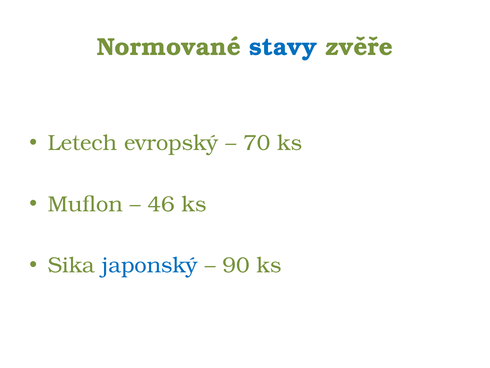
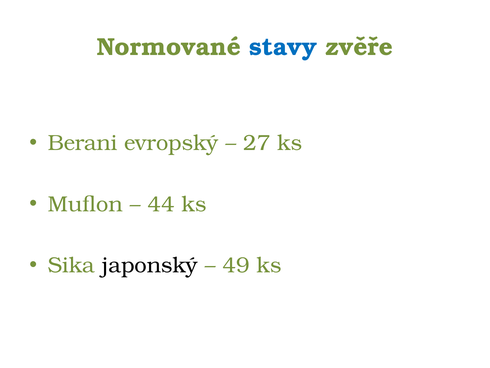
Letech: Letech -> Berani (83, 143)
70: 70 -> 27 (257, 143)
46: 46 -> 44 (161, 204)
japonský colour: blue -> black (150, 265)
90: 90 -> 49 (236, 265)
